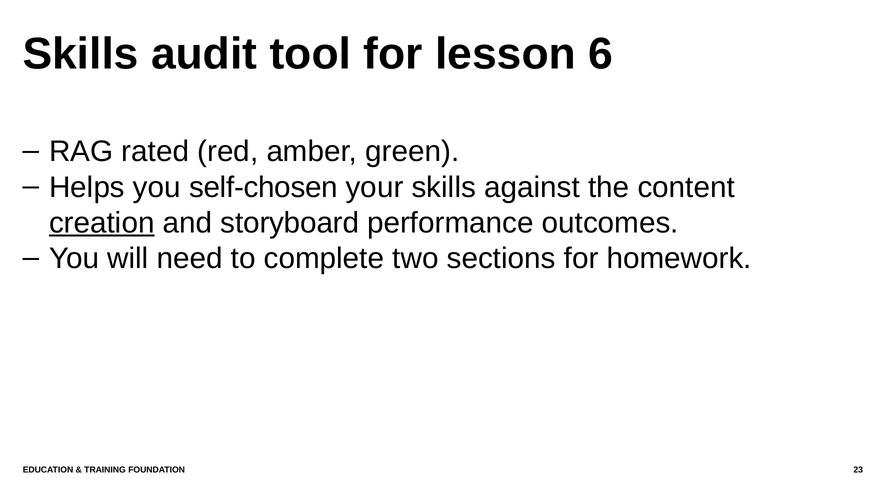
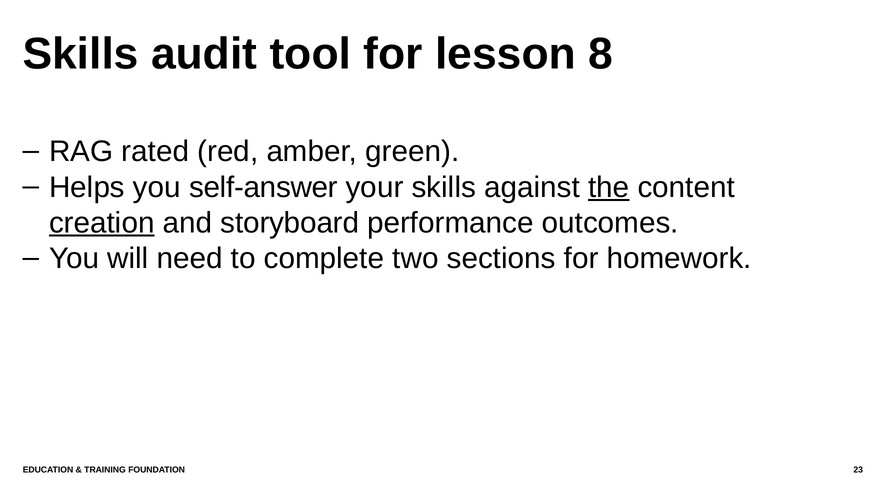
6: 6 -> 8 (601, 54)
self-chosen: self-chosen -> self-answer (263, 187)
the underline: none -> present (609, 187)
